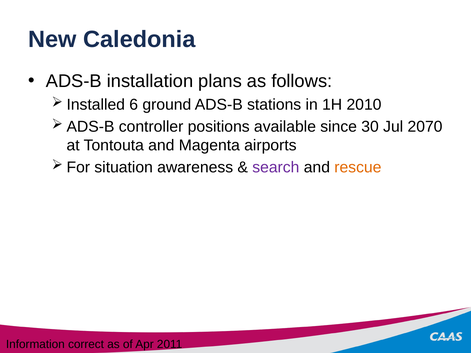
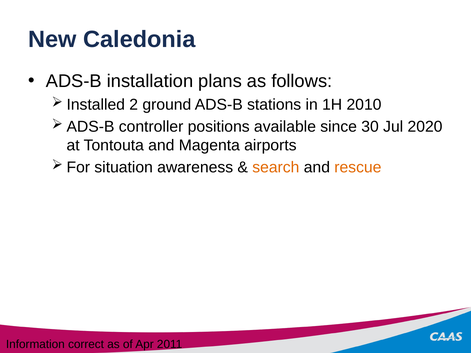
6: 6 -> 2 (134, 105)
2070: 2070 -> 2020 (425, 127)
search colour: purple -> orange (276, 168)
